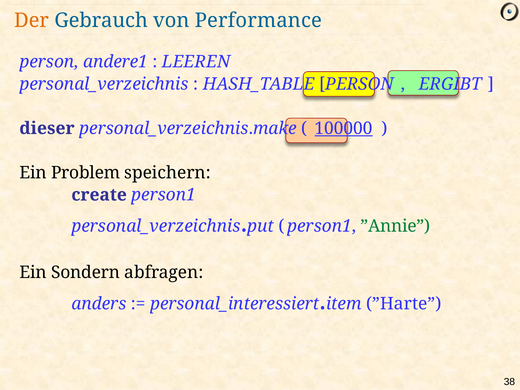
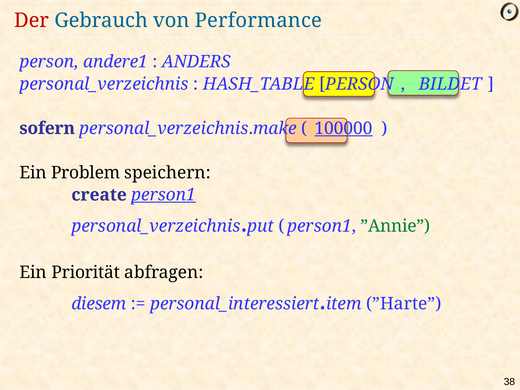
Der colour: orange -> red (32, 20)
LEEREN: LEEREN -> ANDERS (196, 62)
ERGIBT: ERGIBT -> BILDET (450, 84)
dieser: dieser -> sofern (47, 128)
person1 underline: none -> present (164, 195)
Sondern: Sondern -> Priorität (86, 272)
anders: anders -> diesem (99, 304)
